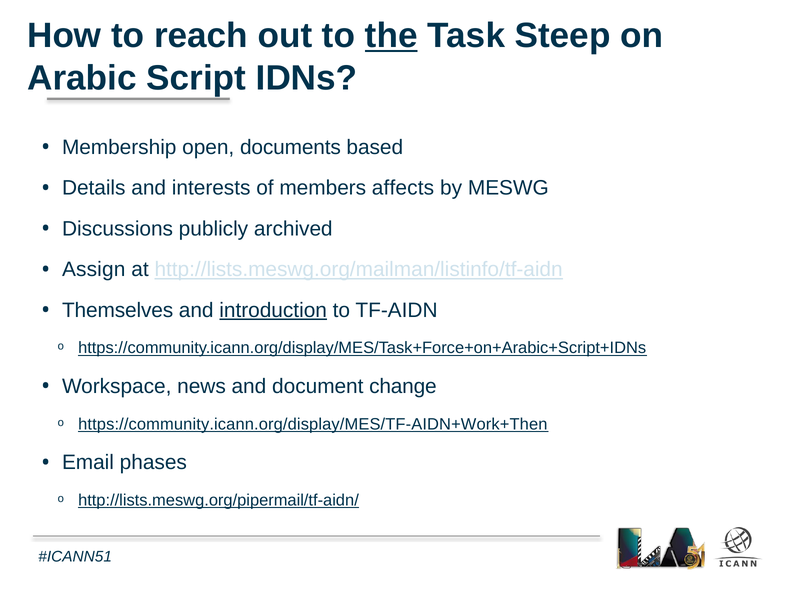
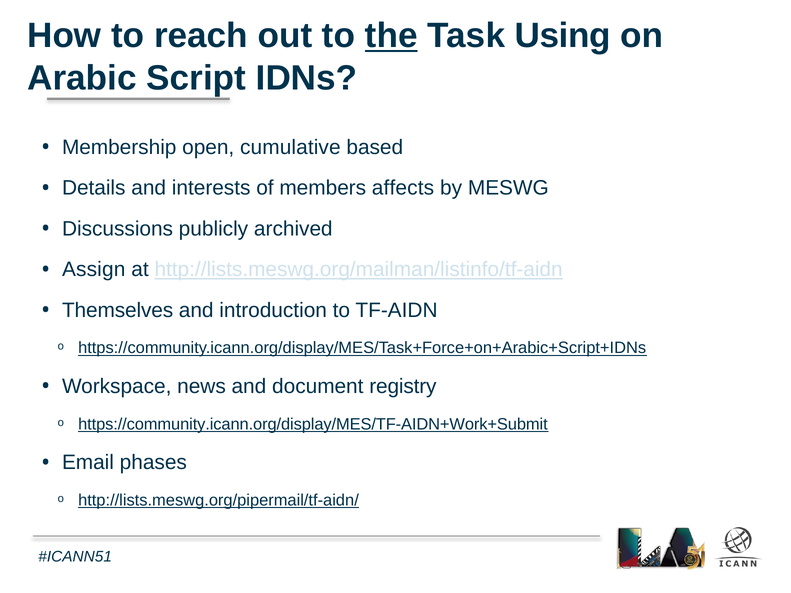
Steep: Steep -> Using (563, 36)
documents: documents -> cumulative (290, 147)
introduction underline: present -> none (273, 310)
change: change -> registry (403, 387)
https://community.icann.org/display/MES/TF-AIDN+Work+Then: https://community.icann.org/display/MES/TF-AIDN+Work+Then -> https://community.icann.org/display/MES/TF-AIDN+Work+Submit (313, 424)
